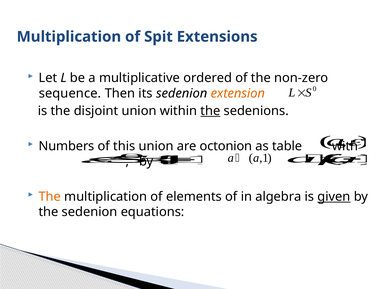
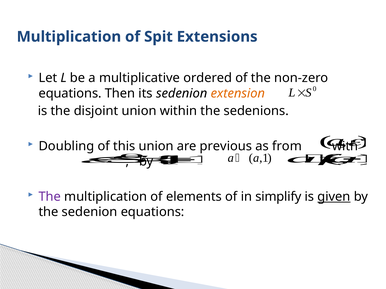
sequence: sequence -> equations (70, 94)
the underline: present -> none (210, 111)
Numbers: Numbers -> Doubling (66, 146)
octonion: octonion -> previous (226, 146)
table: table -> from (287, 146)
The colour: orange -> purple (50, 197)
algebra: algebra -> simplify (278, 197)
